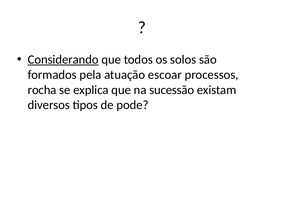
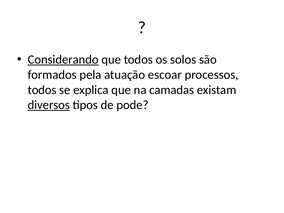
rocha: rocha -> todos (42, 90)
sucessão: sucessão -> camadas (172, 90)
diversos underline: none -> present (49, 105)
